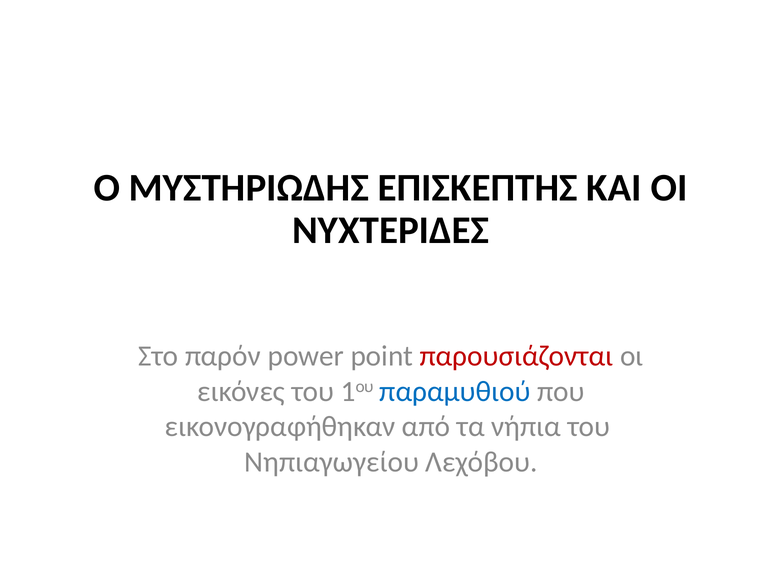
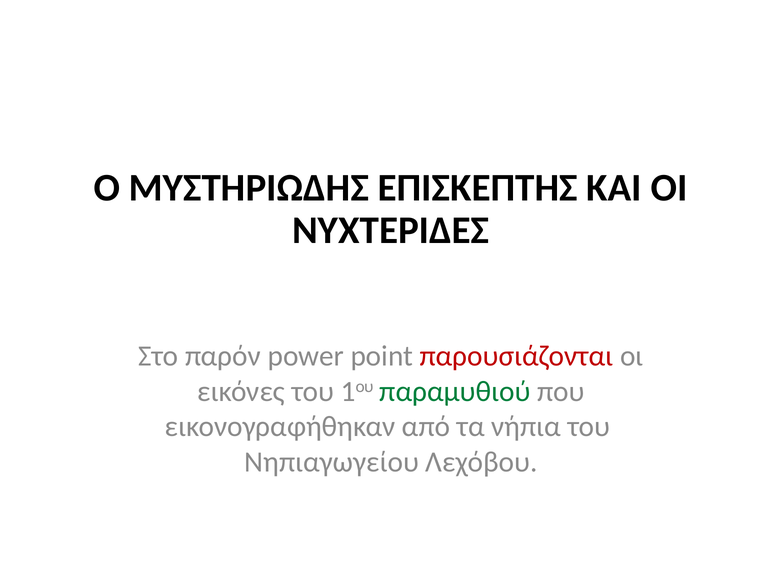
παραμυθιού colour: blue -> green (455, 391)
